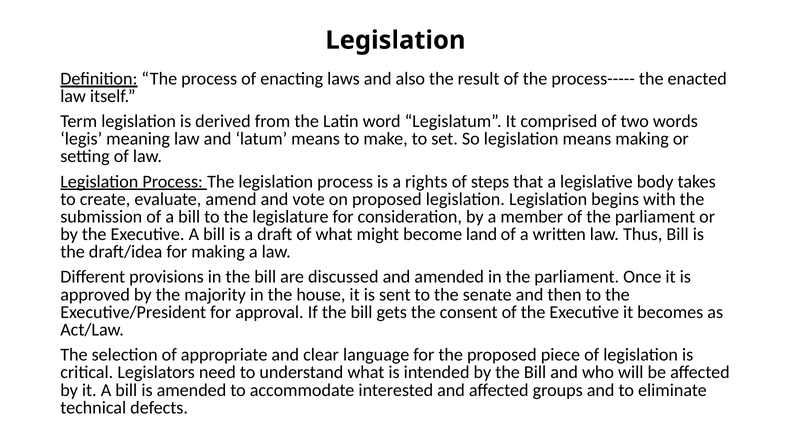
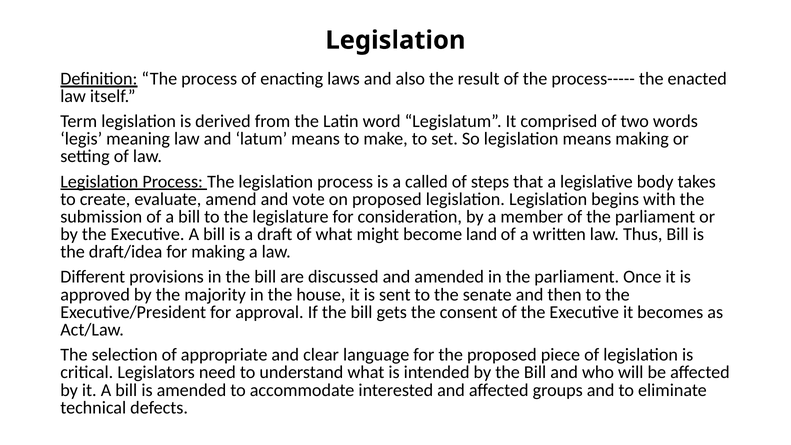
rights: rights -> called (426, 181)
